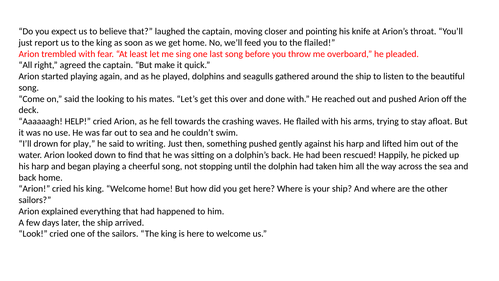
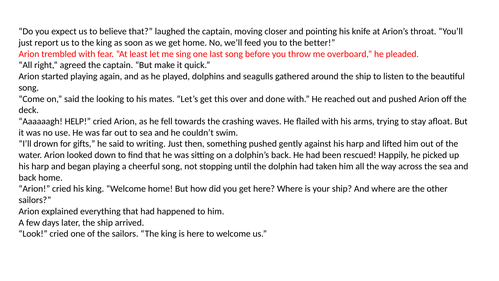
the flailed: flailed -> better (320, 43)
play: play -> gifts (84, 144)
